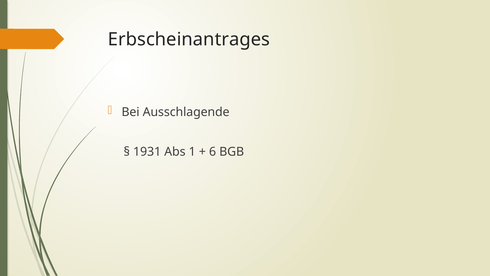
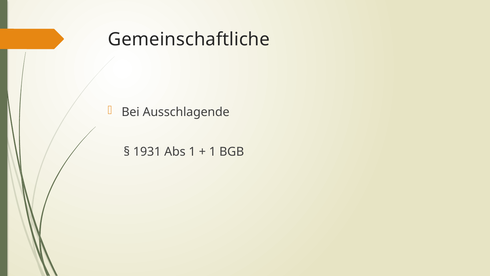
Erbscheinantrages: Erbscheinantrages -> Gemeinschaftliche (189, 39)
6: 6 -> 1 (213, 152)
